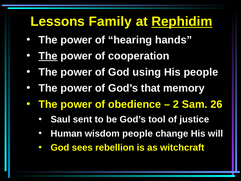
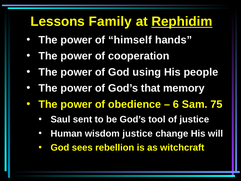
hearing: hearing -> himself (130, 40)
The underline: present -> none (48, 56)
2: 2 -> 6 (176, 104)
26: 26 -> 75 (216, 104)
wisdom people: people -> justice (138, 133)
